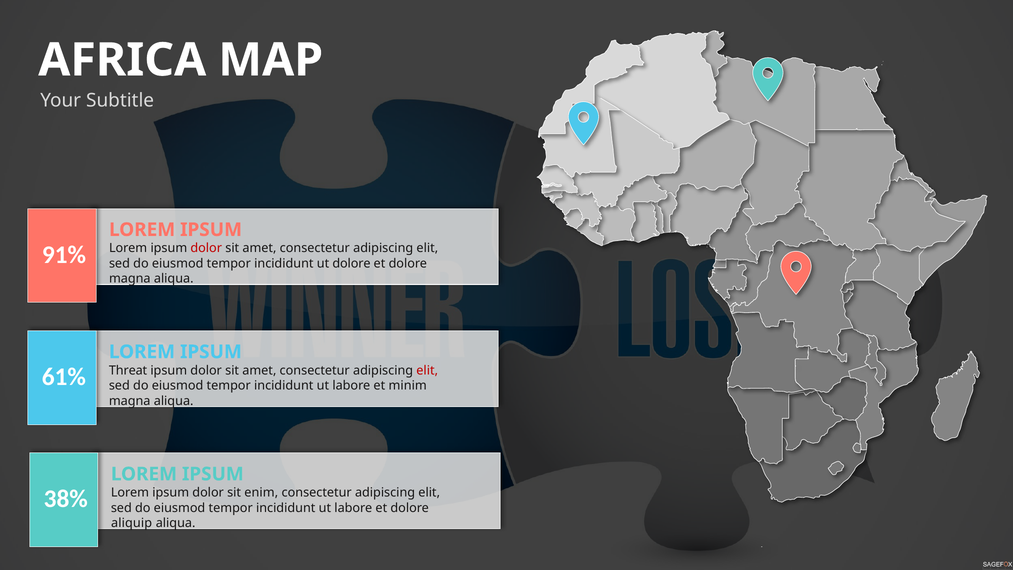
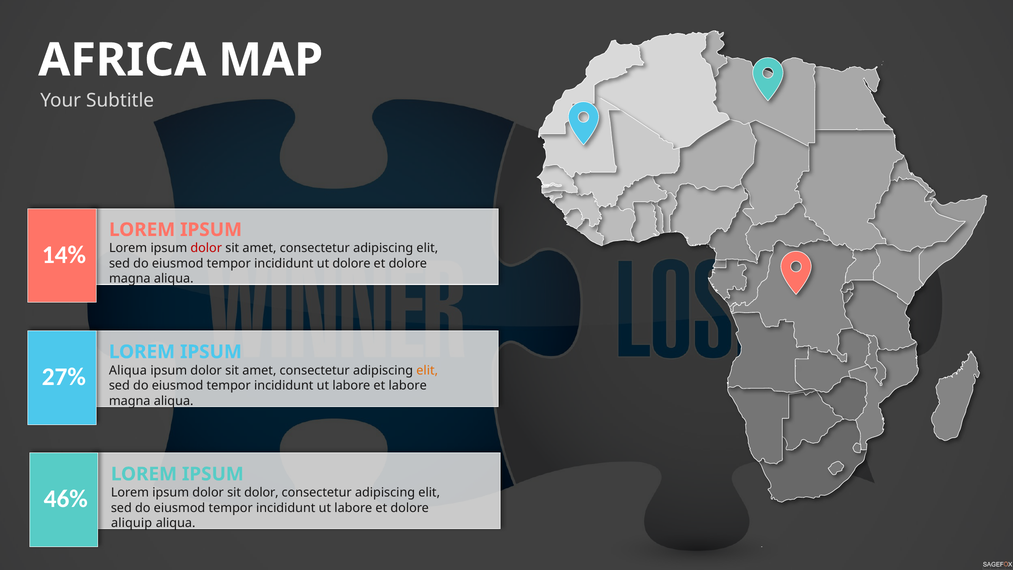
91%: 91% -> 14% (64, 255)
61%: 61% -> 27% (64, 377)
Threat: Threat -> Aliqua (128, 370)
elit colour: red -> orange (427, 370)
et minim: minim -> labore (408, 386)
38%: 38% -> 46% (66, 499)
sit enim: enim -> dolor (261, 492)
